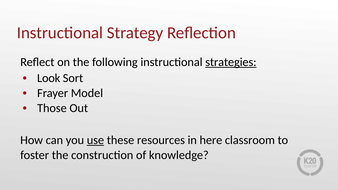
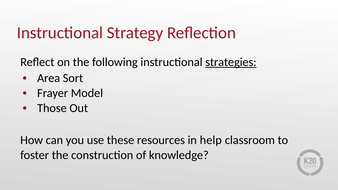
Look: Look -> Area (49, 78)
use underline: present -> none (95, 140)
here: here -> help (211, 140)
